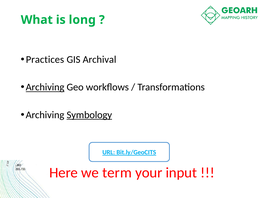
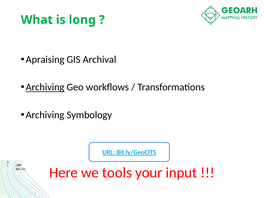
Practices: Practices -> Apraising (45, 60)
Symbology underline: present -> none (89, 115)
term: term -> tools (117, 173)
